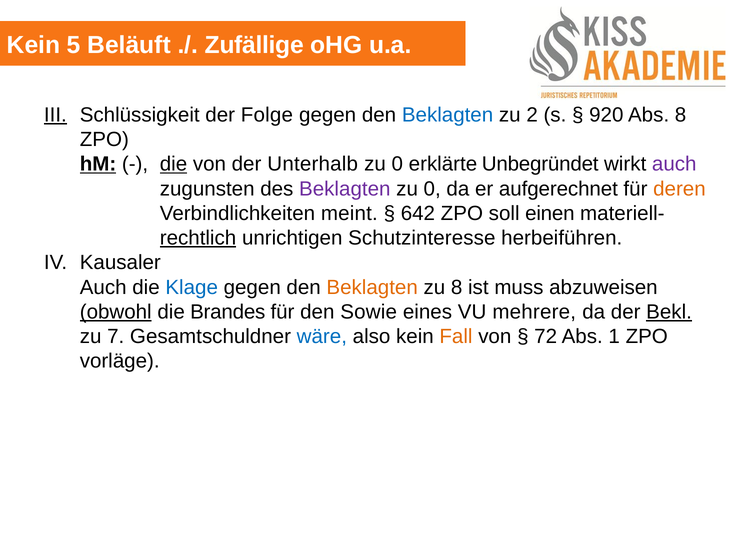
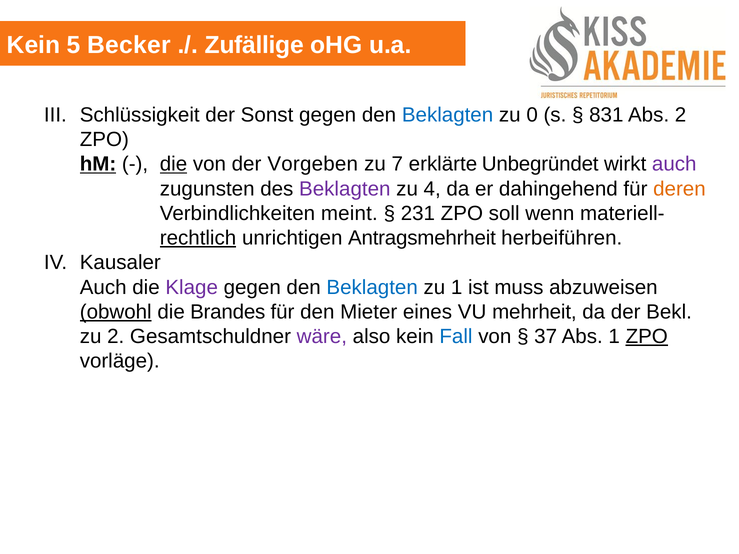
Beläuft: Beläuft -> Becker (129, 45)
III underline: present -> none (55, 115)
Folge: Folge -> Sonst (267, 115)
2: 2 -> 0 (532, 115)
920: 920 -> 831 (606, 115)
Abs 8: 8 -> 2 (681, 115)
Unterhalb: Unterhalb -> Vorgeben (313, 164)
0: 0 -> 7 (397, 164)
0: 0 -> 4 (432, 189)
aufgerechnet: aufgerechnet -> dahingehend (558, 189)
642: 642 -> 231 (418, 213)
einen: einen -> wenn (550, 213)
Schutzinteresse: Schutzinteresse -> Antragsmehrheit (422, 238)
Klage colour: blue -> purple (192, 287)
Beklagten colour: orange -> blue (372, 287)
zu 8: 8 -> 1 (457, 287)
Sowie: Sowie -> Mieter (369, 312)
mehrere: mehrere -> mehrheit (534, 312)
Bekl underline: present -> none (669, 312)
zu 7: 7 -> 2 (116, 337)
wäre colour: blue -> purple (322, 337)
Fall colour: orange -> blue (456, 337)
72: 72 -> 37 (546, 337)
ZPO underline: none -> present (647, 337)
